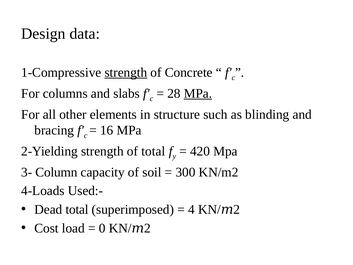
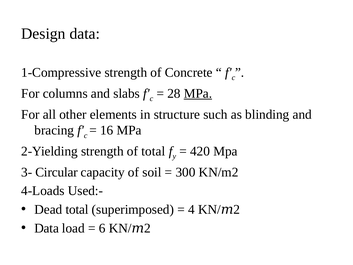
strength underline: present -> none (126, 72)
Column: Column -> Circular (56, 172)
Cost: Cost -> Data (47, 228)
0: 0 -> 6 (102, 228)
